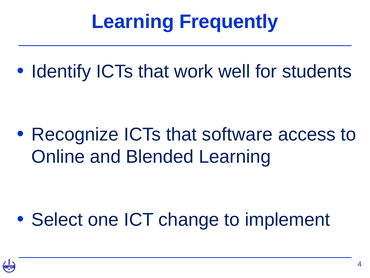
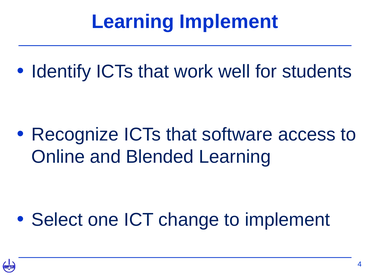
Learning Frequently: Frequently -> Implement (229, 22)
